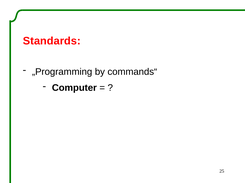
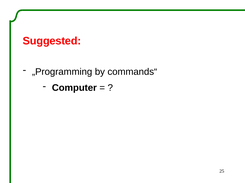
Standards: Standards -> Suggested (52, 41)
